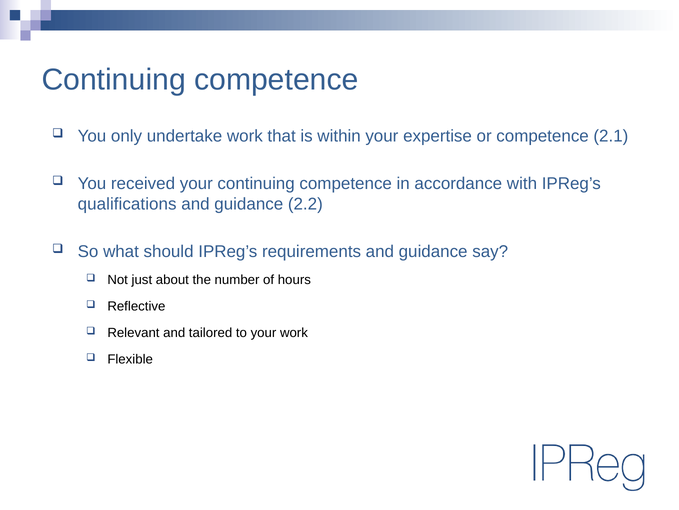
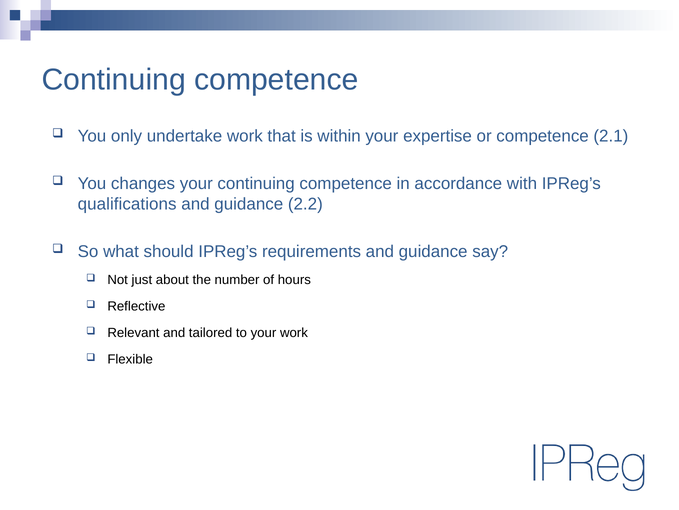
received: received -> changes (143, 183)
